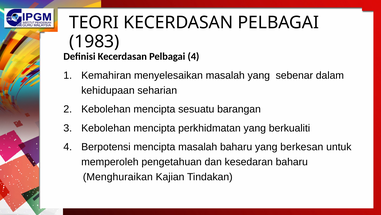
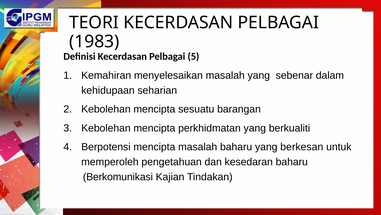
Pelbagai 4: 4 -> 5 (193, 56)
Menghuraikan: Menghuraikan -> Berkomunikasi (118, 176)
